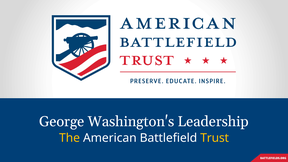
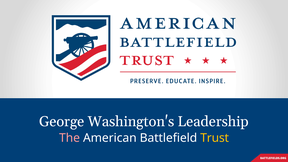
The colour: yellow -> pink (70, 138)
